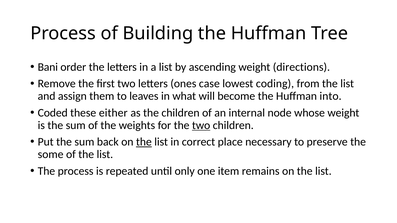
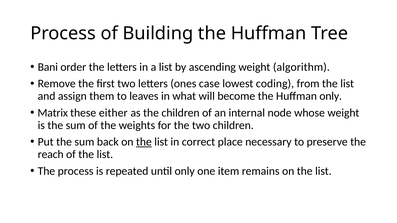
directions: directions -> algorithm (301, 67)
Huffman into: into -> only (331, 96)
Coded: Coded -> Matrix (53, 113)
two underline: present -> none (201, 125)
some: some -> reach (51, 155)
